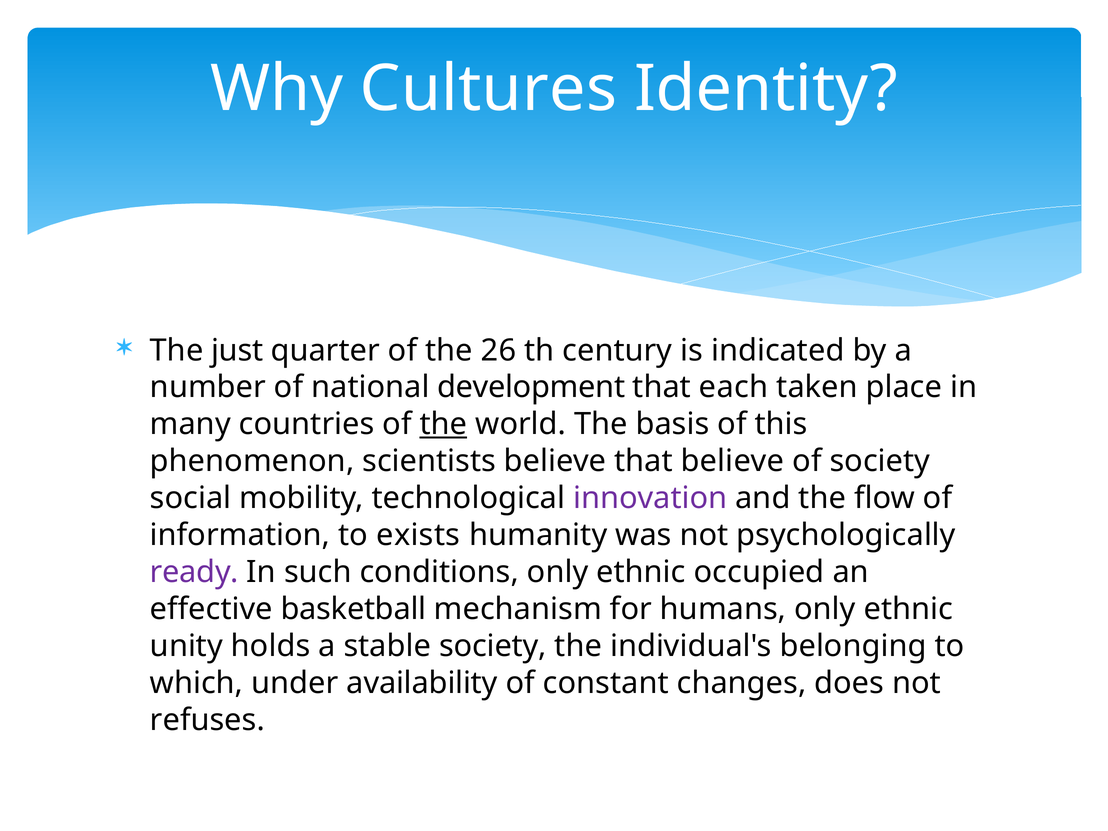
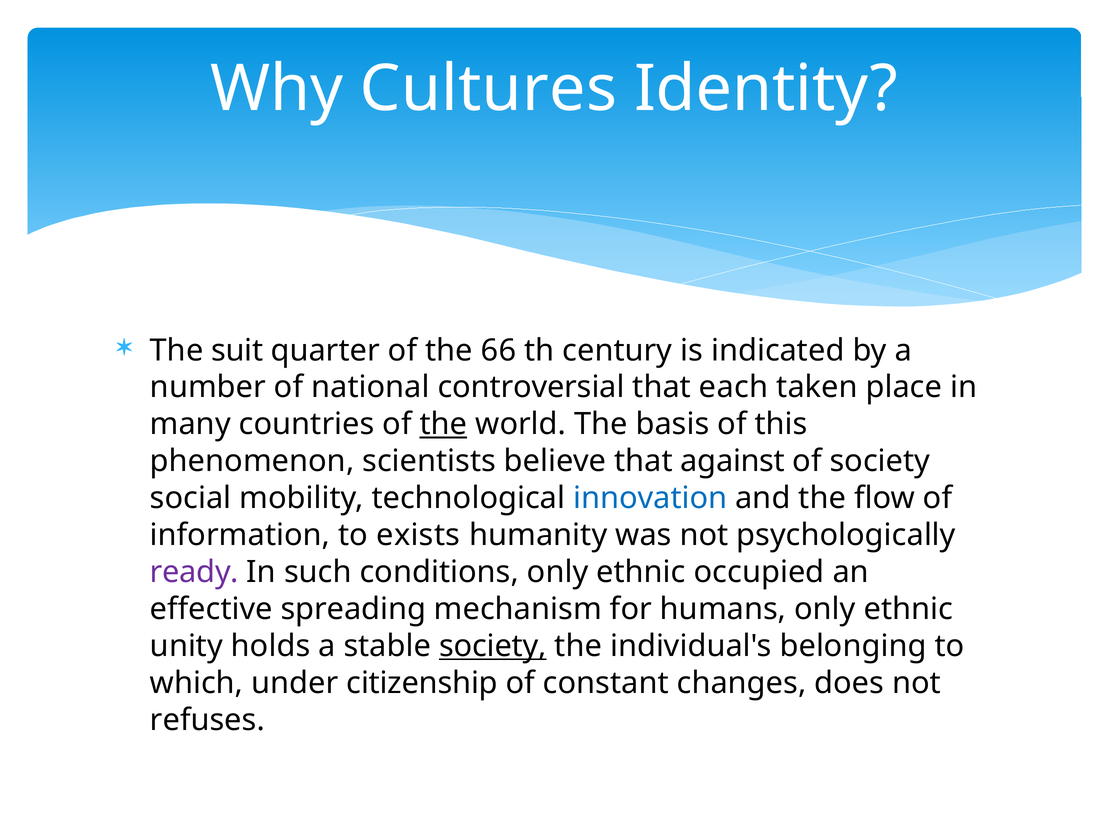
just: just -> suit (237, 350)
26: 26 -> 66 (498, 350)
development: development -> controversial (531, 387)
that believe: believe -> against (733, 461)
innovation colour: purple -> blue (650, 498)
basketball: basketball -> spreading (353, 609)
society underline: none -> present (493, 646)
availability: availability -> citizenship (422, 683)
